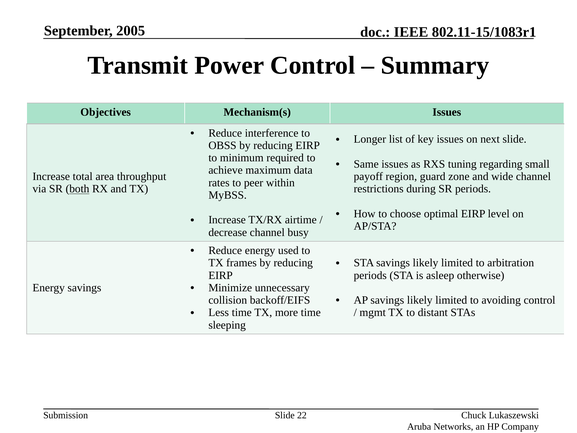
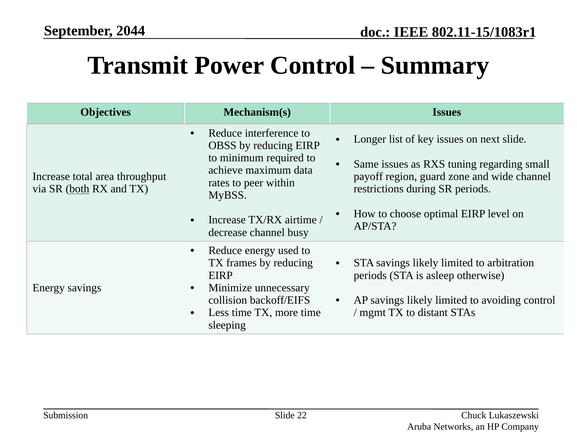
2005: 2005 -> 2044 (131, 31)
